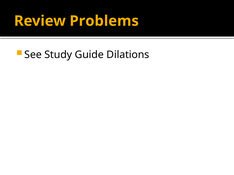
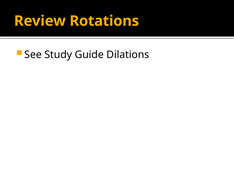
Problems: Problems -> Rotations (104, 21)
